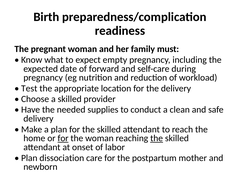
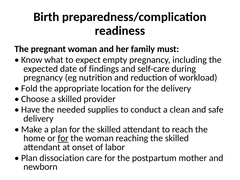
forward: forward -> findings (104, 69)
Test: Test -> Fold (29, 88)
the underline: present -> none (157, 138)
